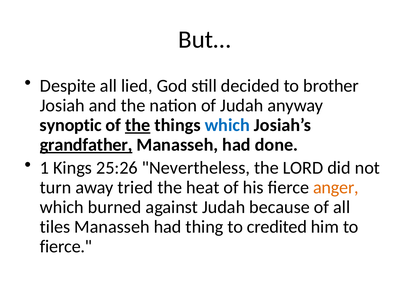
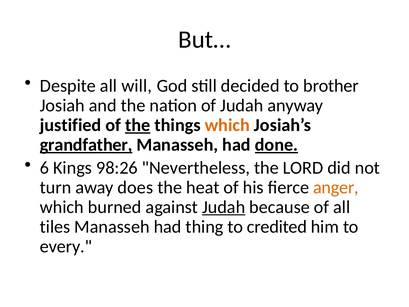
lied: lied -> will (137, 86)
synoptic: synoptic -> justified (71, 125)
which colour: blue -> orange (227, 125)
done underline: none -> present (277, 145)
1: 1 -> 6 (44, 168)
25:26: 25:26 -> 98:26 (117, 168)
tried: tried -> does (135, 187)
Judah underline: none -> present (224, 207)
fierce: fierce -> every (66, 246)
